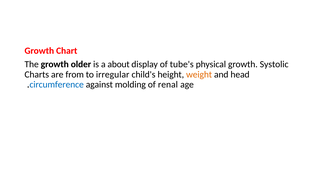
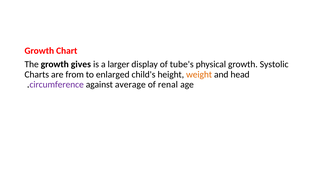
older: older -> gives (81, 64)
about: about -> larger (119, 64)
irregular: irregular -> enlarged (113, 74)
circumference colour: blue -> purple (57, 85)
molding: molding -> average (130, 85)
